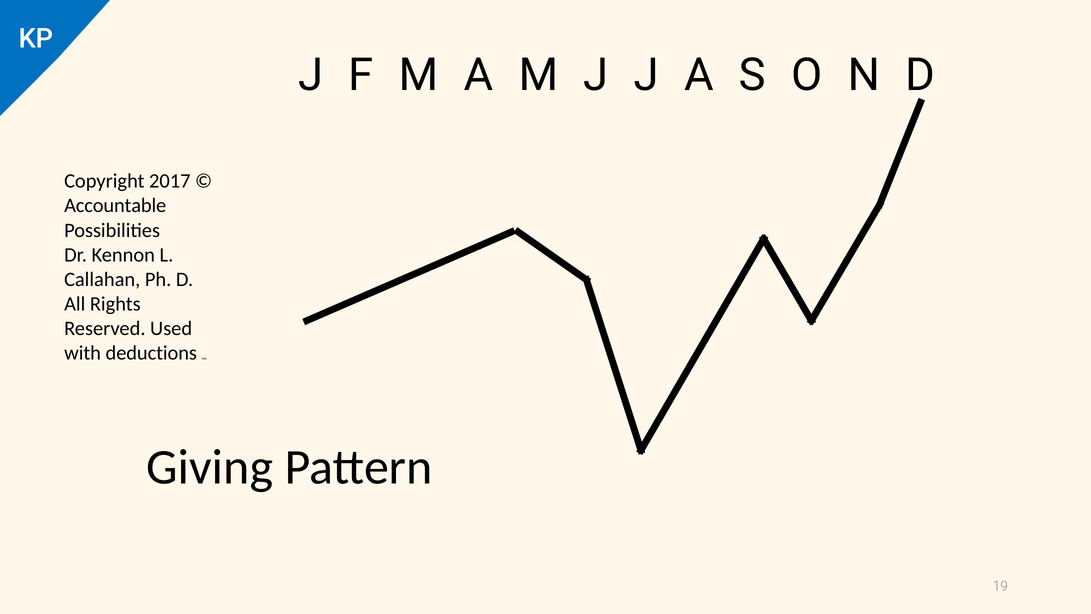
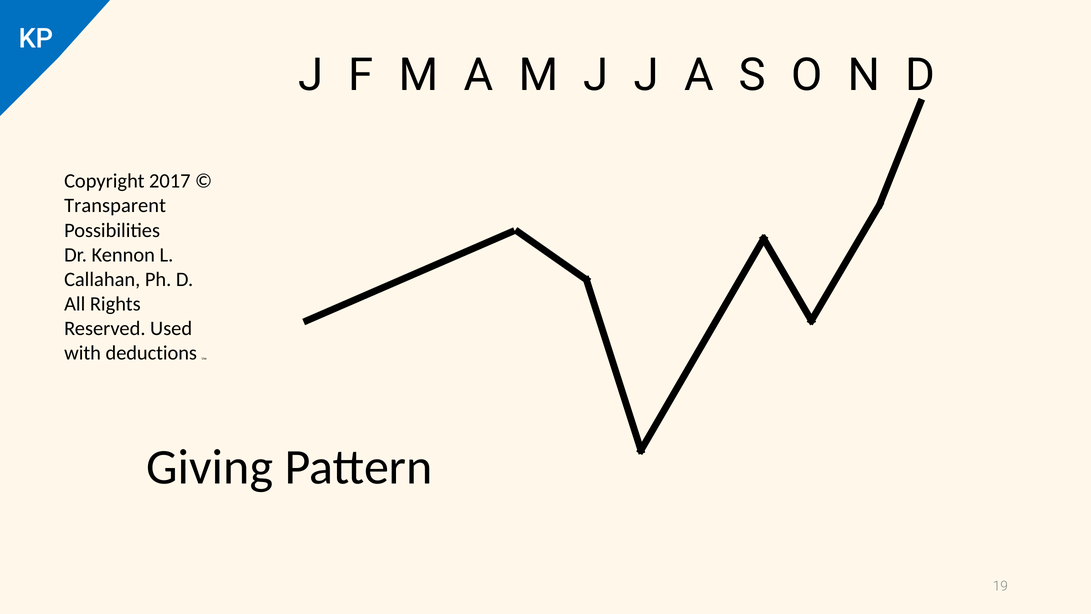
Accountable: Accountable -> Transparent (115, 206)
